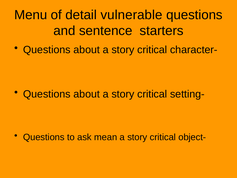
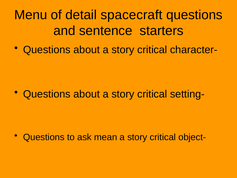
vulnerable: vulnerable -> spacecraft (132, 15)
